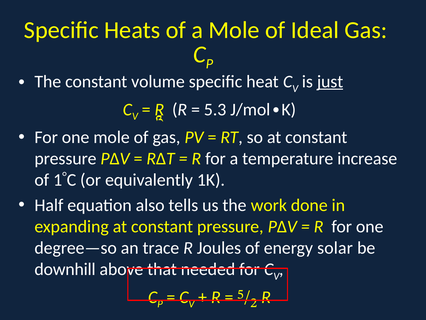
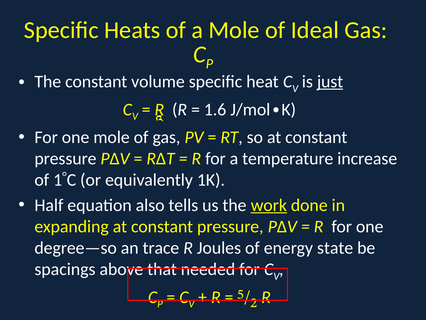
5.3: 5.3 -> 1.6 (215, 109)
work underline: none -> present (269, 205)
solar: solar -> state (335, 248)
downhill: downhill -> spacings (65, 269)
